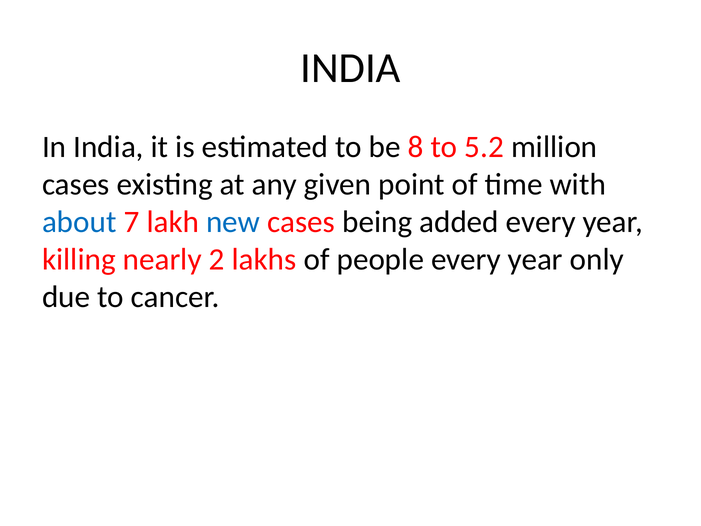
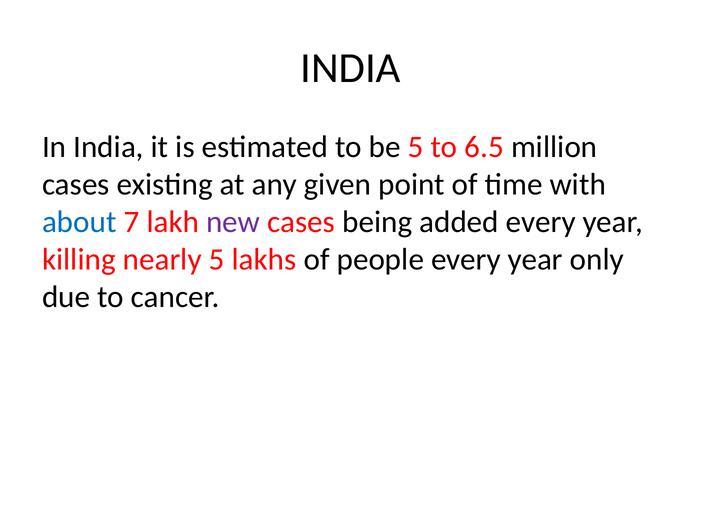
be 8: 8 -> 5 (416, 147)
5.2: 5.2 -> 6.5 (484, 147)
new colour: blue -> purple (233, 222)
nearly 2: 2 -> 5 (217, 259)
